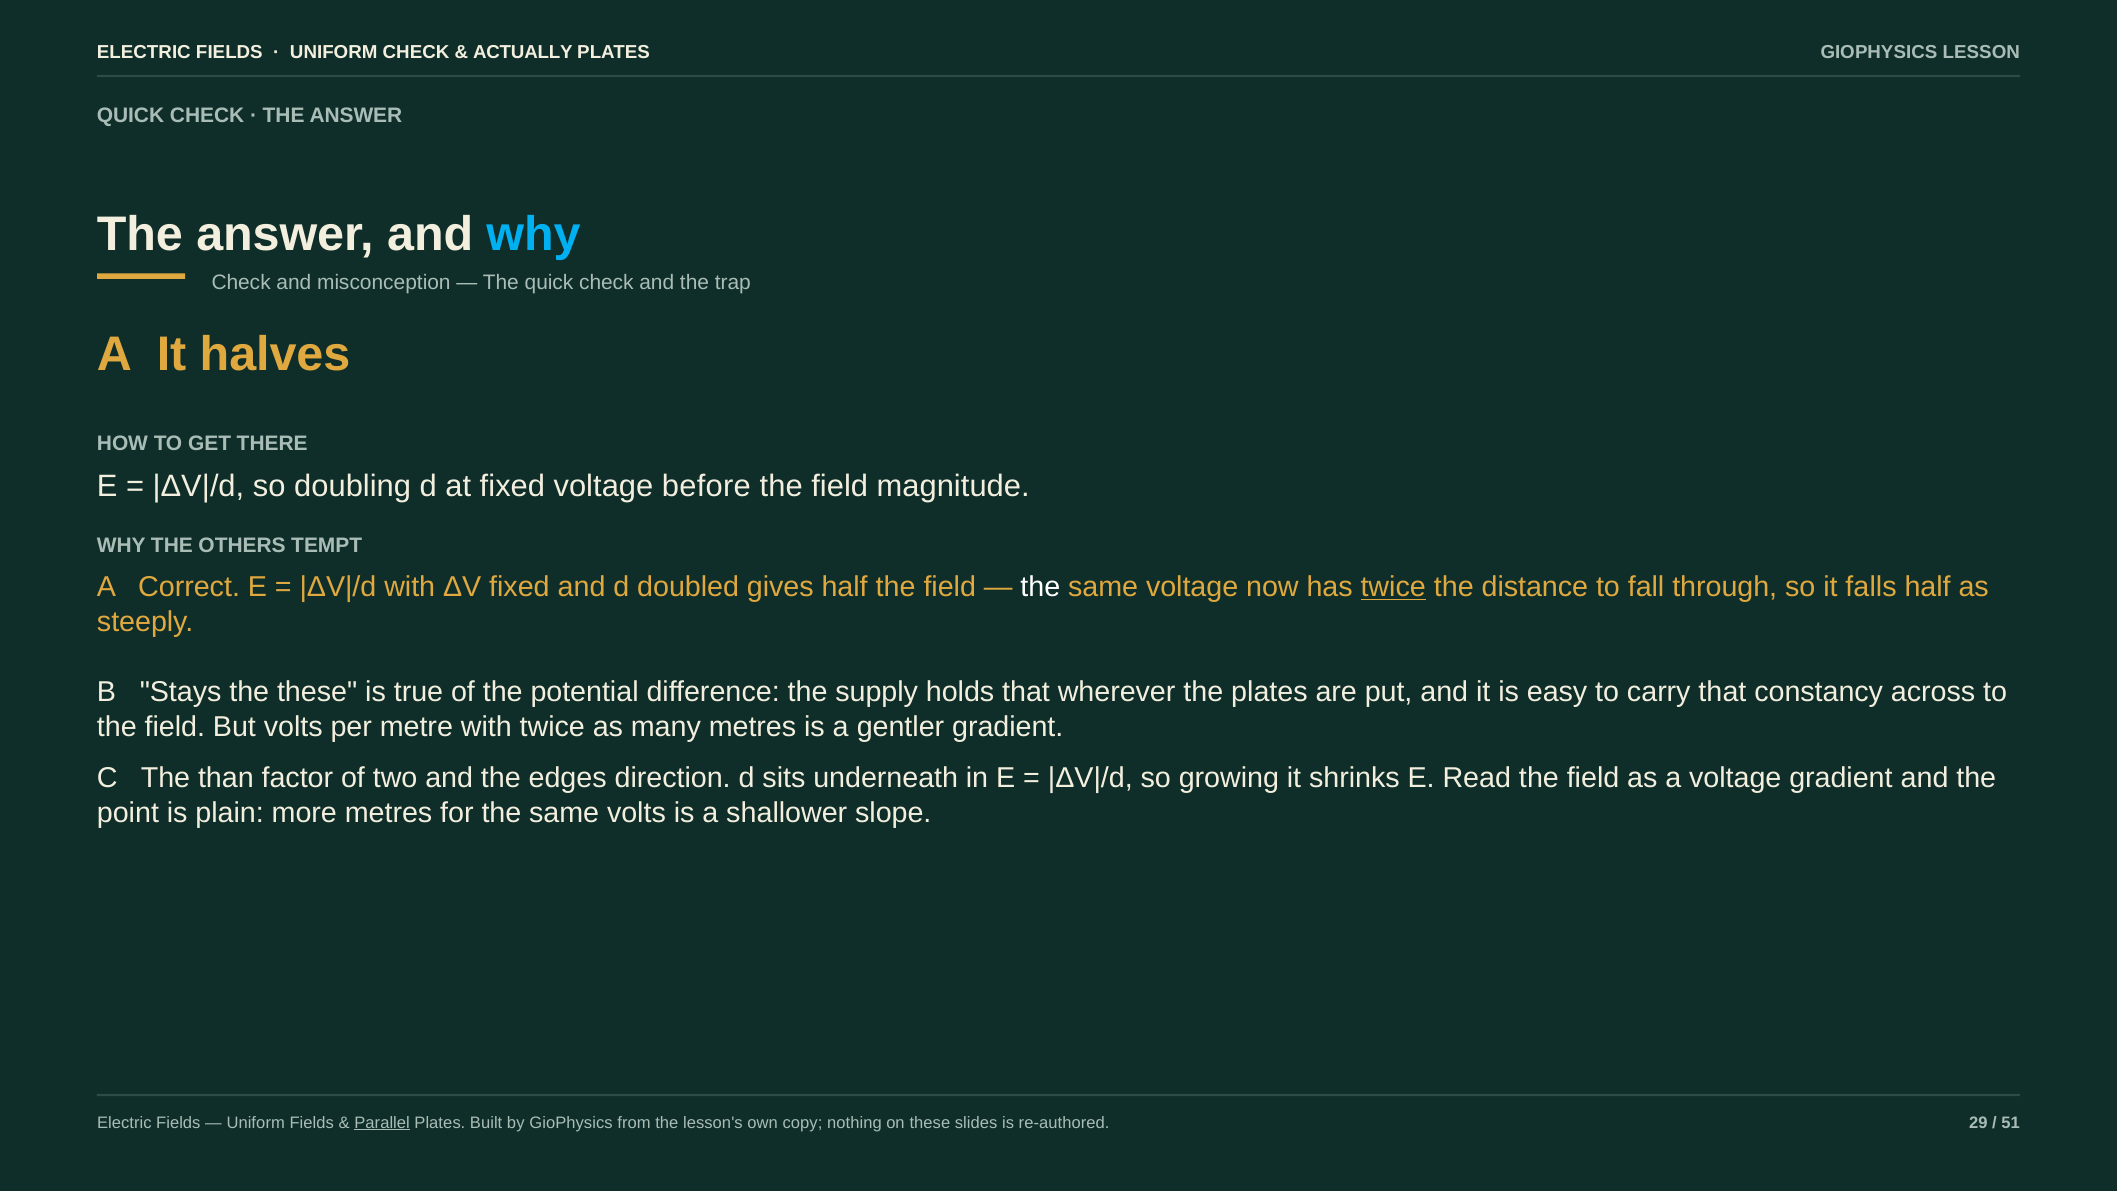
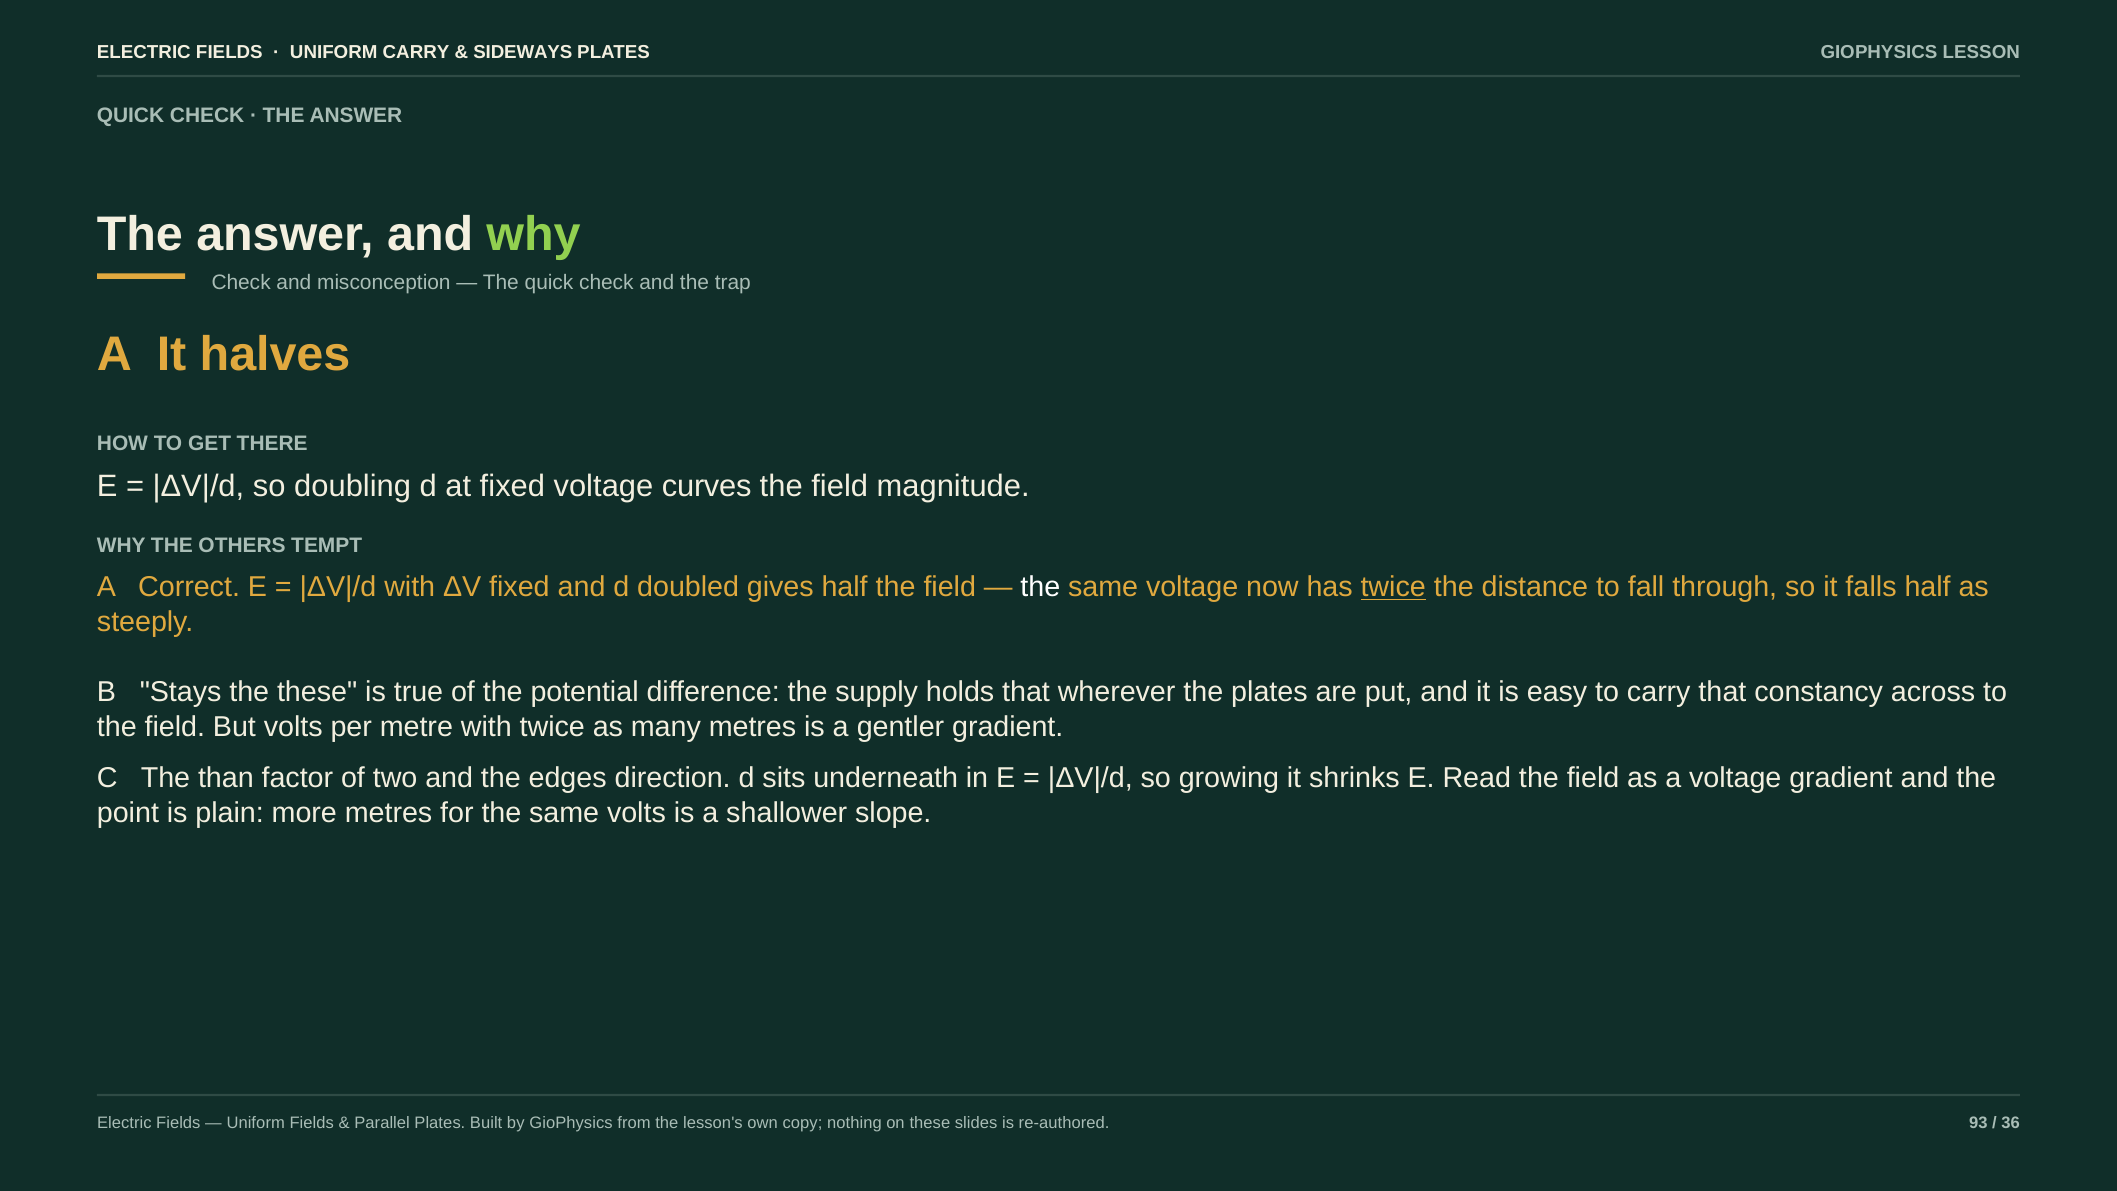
UNIFORM CHECK: CHECK -> CARRY (416, 52)
ACTUALLY: ACTUALLY -> SIDEWAYS (523, 52)
why colour: light blue -> light green (534, 234)
before: before -> curves (707, 486)
Parallel underline: present -> none (382, 1122)
29: 29 -> 93 (1978, 1122)
51: 51 -> 36 (2011, 1122)
